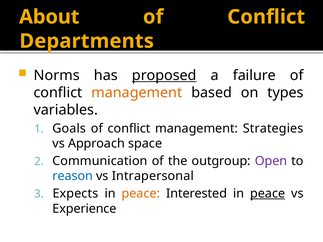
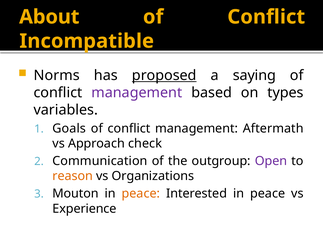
Departments: Departments -> Incompatible (87, 41)
failure: failure -> saying (254, 76)
management colour: orange -> purple (137, 93)
Strategies: Strategies -> Aftermath (273, 129)
space: space -> check (145, 144)
reason colour: blue -> orange (73, 176)
Intrapersonal: Intrapersonal -> Organizations (153, 176)
Expects: Expects -> Mouton (76, 194)
peace underline: present -> none (268, 194)
